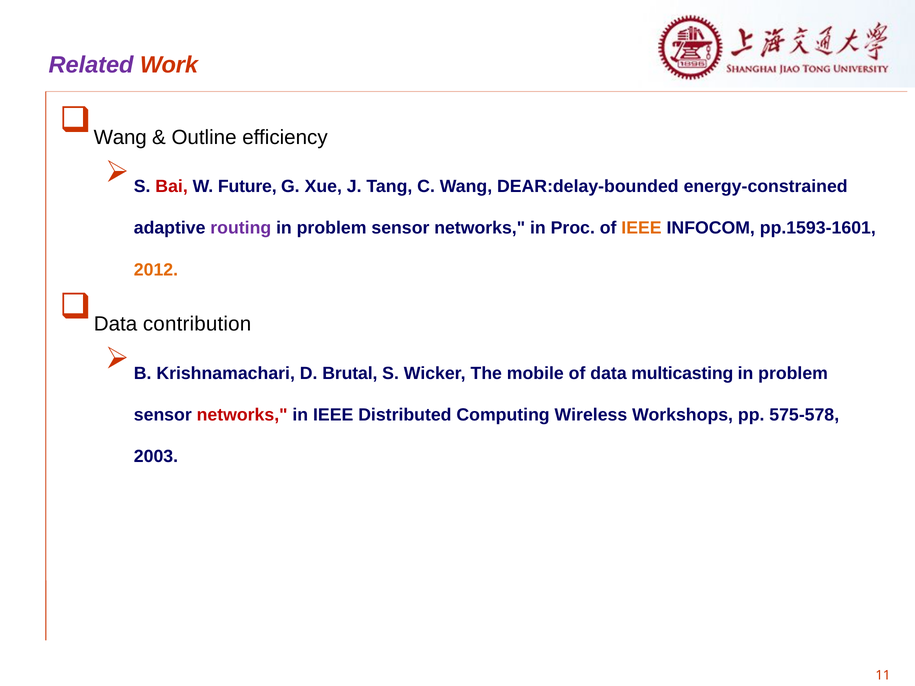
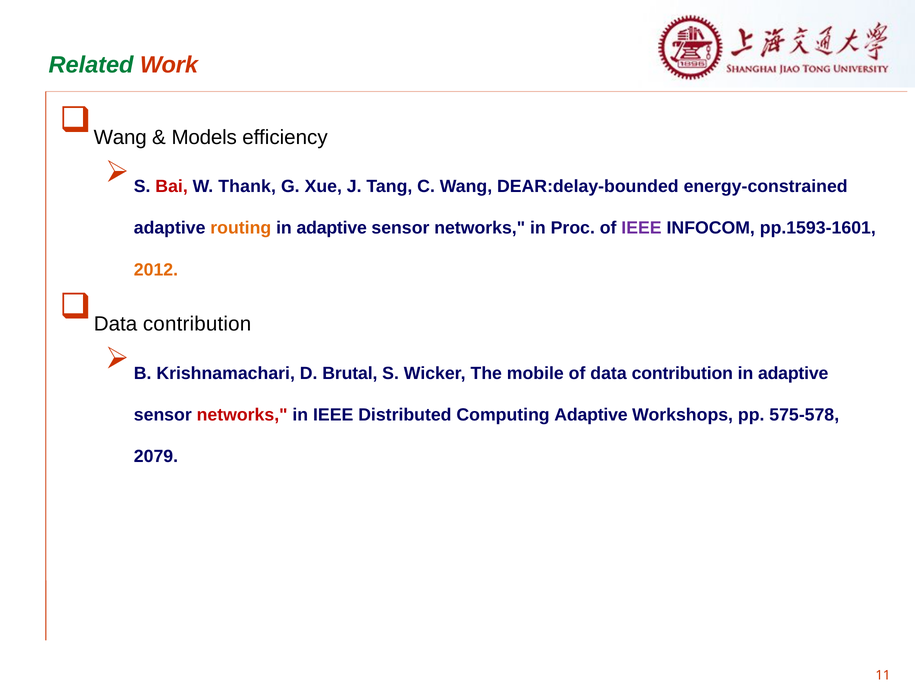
Related colour: purple -> green (91, 65)
Outline: Outline -> Models (204, 137)
Future: Future -> Thank (247, 187)
routing colour: purple -> orange (241, 228)
problem: problem -> adaptive (332, 228)
IEEE colour: orange -> purple (641, 228)
of data multicasting: multicasting -> contribution (682, 373)
problem: problem -> adaptive (793, 373)
Computing Wireless: Wireless -> Adaptive (591, 415)
2003: 2003 -> 2079 (156, 457)
